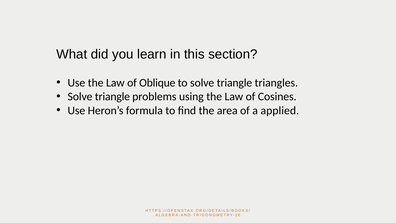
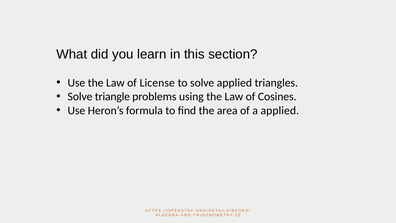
Oblique: Oblique -> License (157, 83)
to solve triangle: triangle -> applied (234, 83)
